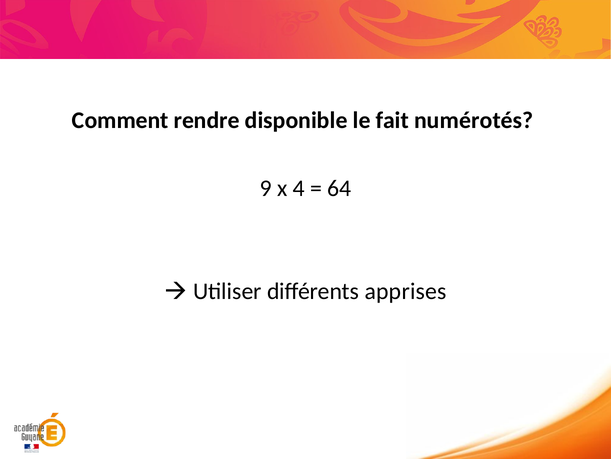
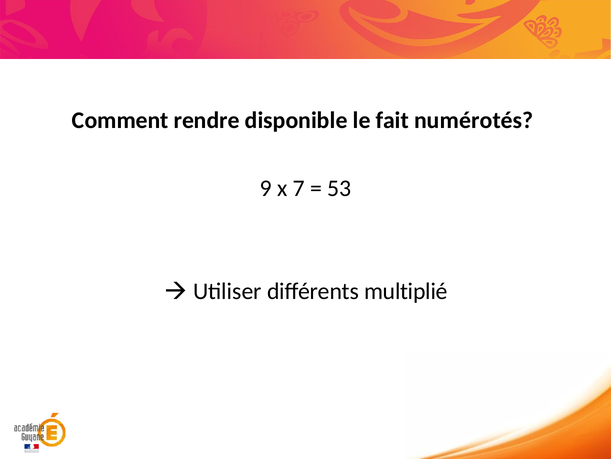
4: 4 -> 7 (299, 188)
64: 64 -> 53 (339, 188)
apprises: apprises -> multiplié (406, 291)
